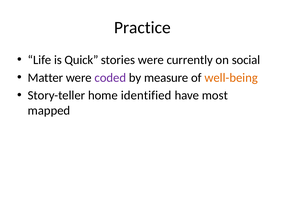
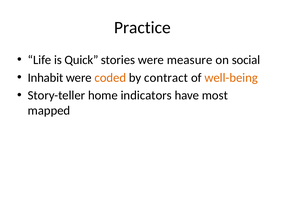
currently: currently -> measure (190, 60)
Matter: Matter -> Inhabit (45, 78)
coded colour: purple -> orange (110, 78)
measure: measure -> contract (166, 78)
identified: identified -> indicators (146, 95)
